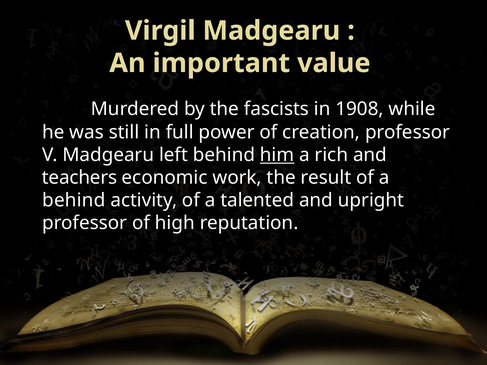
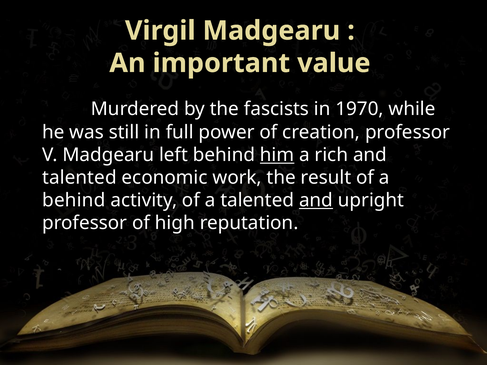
1908: 1908 -> 1970 (360, 109)
teachers: teachers -> talented (79, 178)
and underline: none -> present (316, 200)
